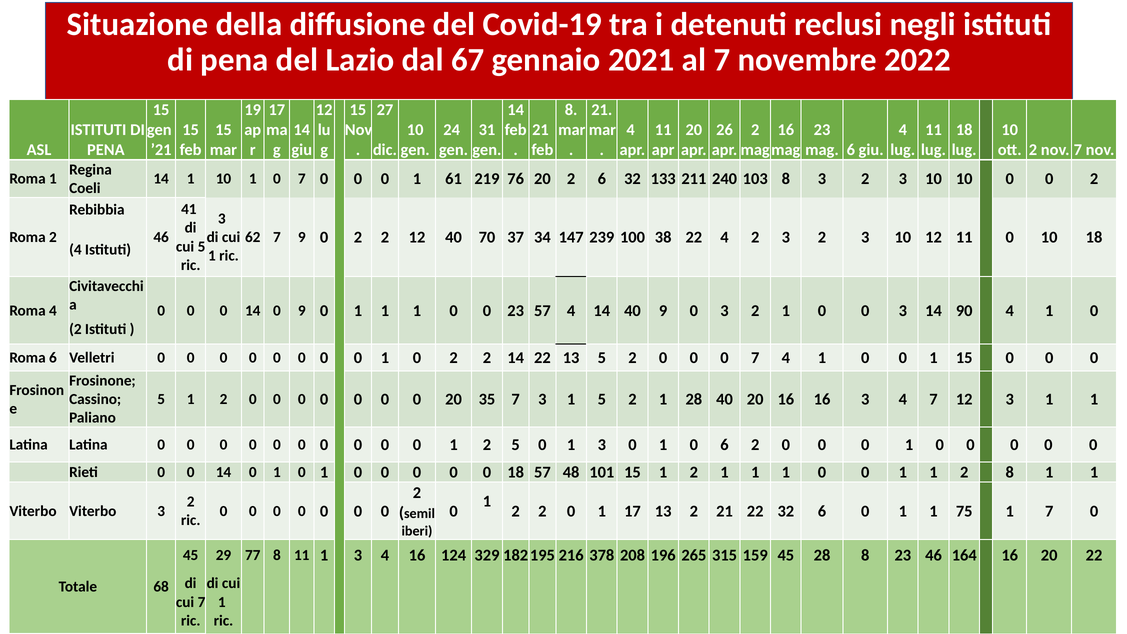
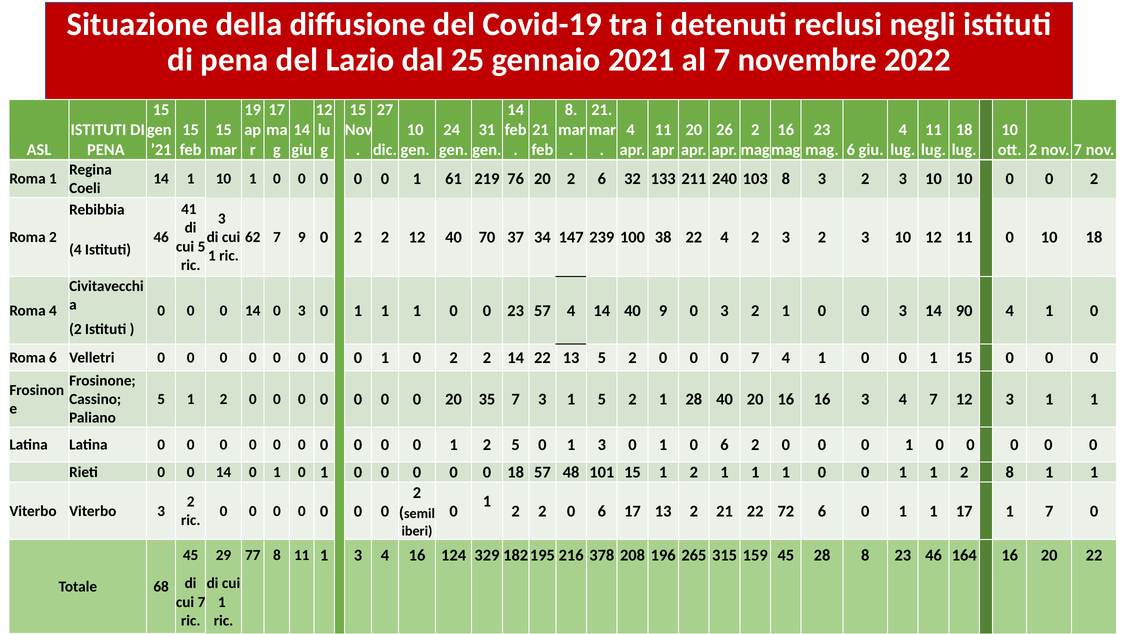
67: 67 -> 25 (468, 60)
10 1 0 7: 7 -> 0 (302, 179)
14 0 9: 9 -> 3 (302, 311)
2 0 1: 1 -> 6 (602, 511)
22 32: 32 -> 72 (786, 511)
1 75: 75 -> 17 (964, 511)
